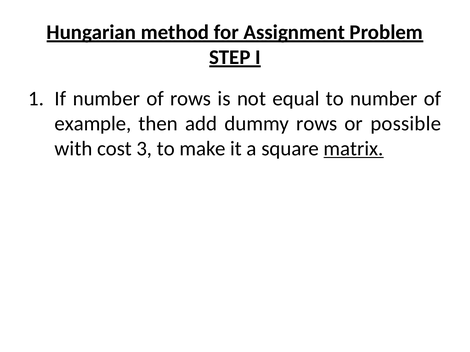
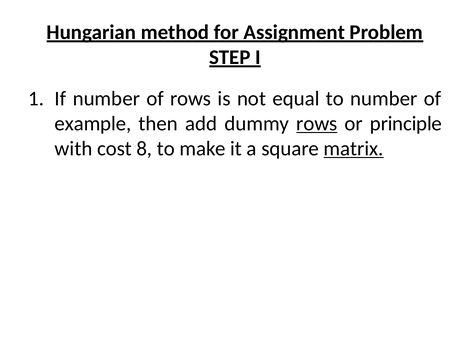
rows underline: none -> present (317, 124)
possible: possible -> principle (406, 124)
3: 3 -> 8 (144, 149)
